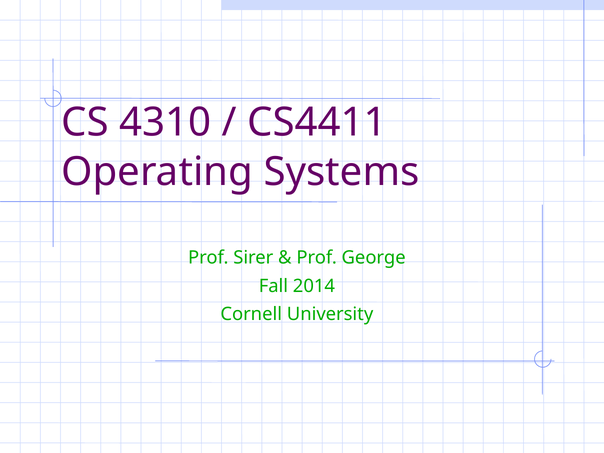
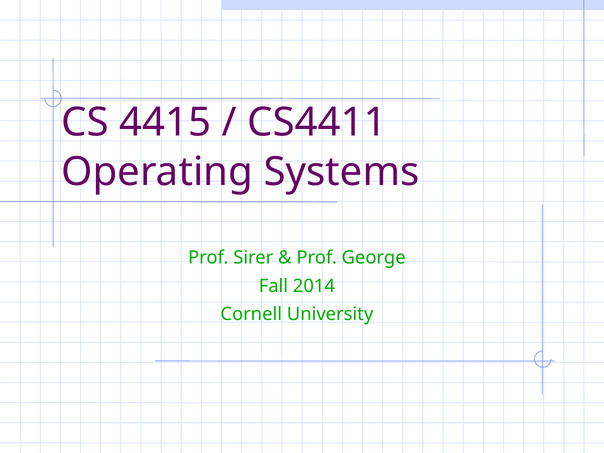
4310: 4310 -> 4415 (165, 123)
